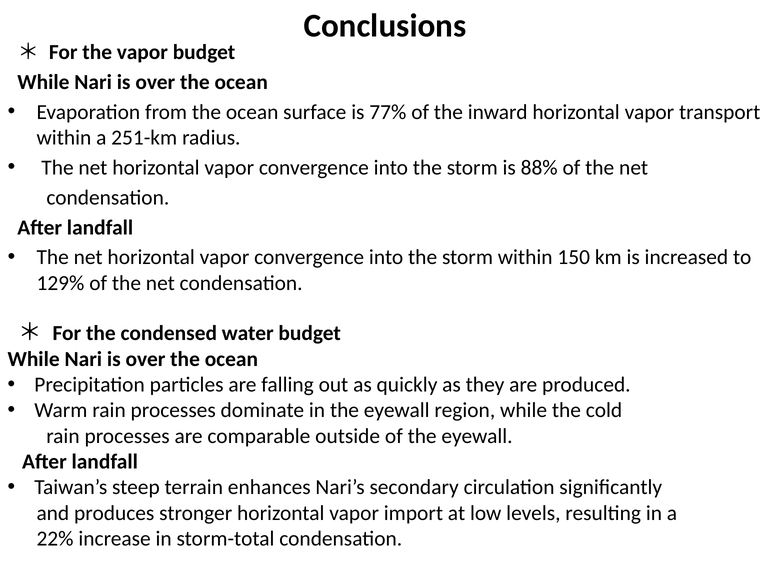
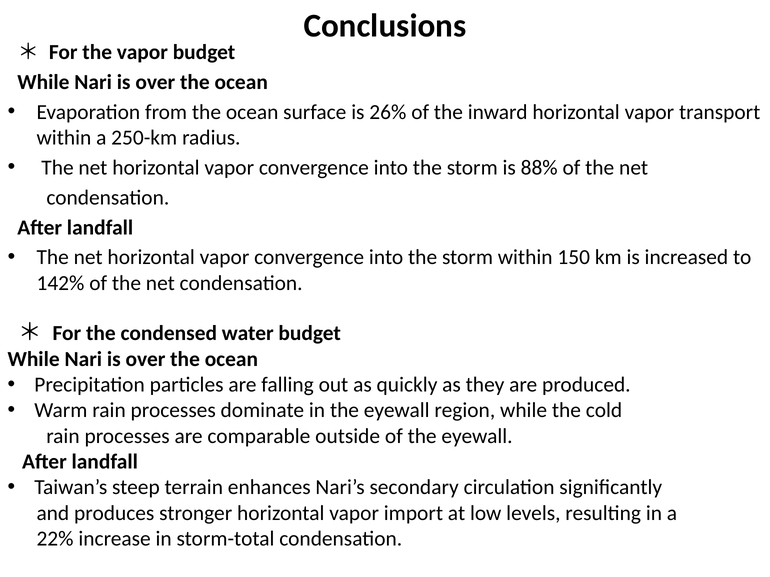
77%: 77% -> 26% (388, 112)
251-km: 251-km -> 250-km (144, 138)
129%: 129% -> 142% (60, 283)
